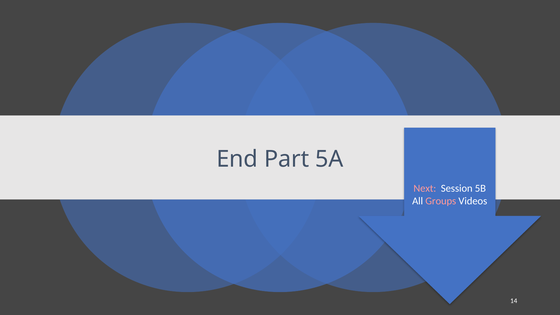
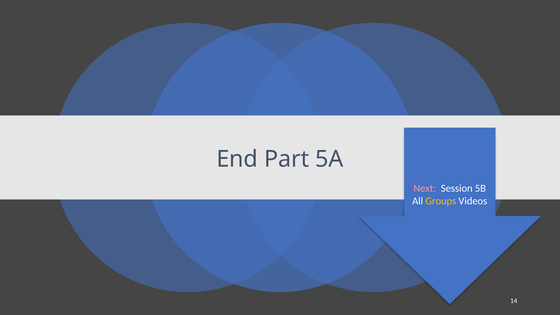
Groups colour: pink -> yellow (441, 201)
